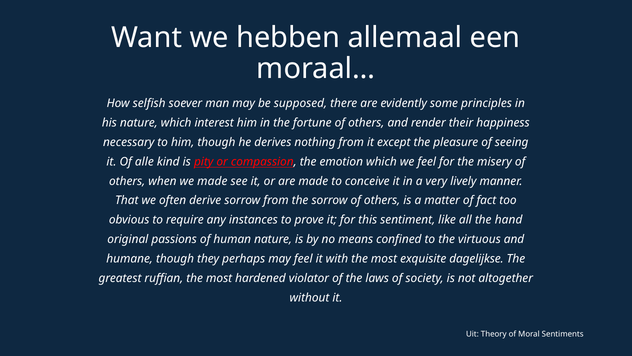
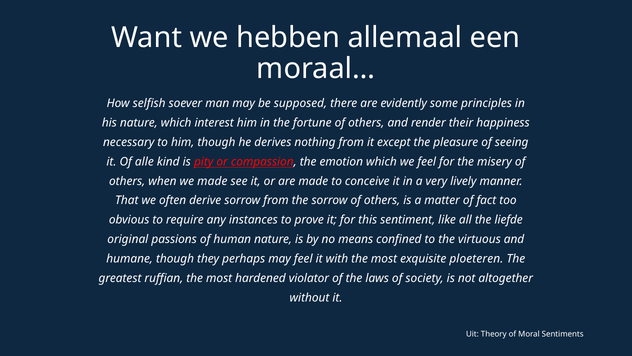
hand: hand -> liefde (509, 220)
dagelijkse: dagelijkse -> ploeteren (476, 258)
